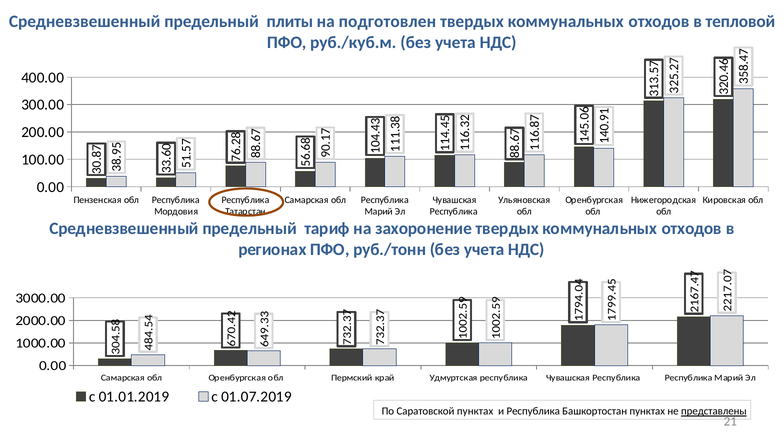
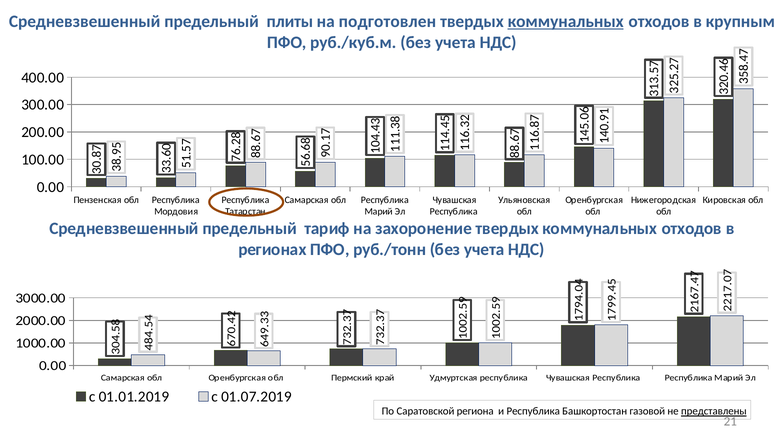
коммунальных underline: none -> present (566, 21)
тепловой: тепловой -> крупным (740, 21)
Саратовской пунктах: пунктах -> региона (475, 411)
Башкортостан пунктах: пунктах -> газовой (647, 411)
